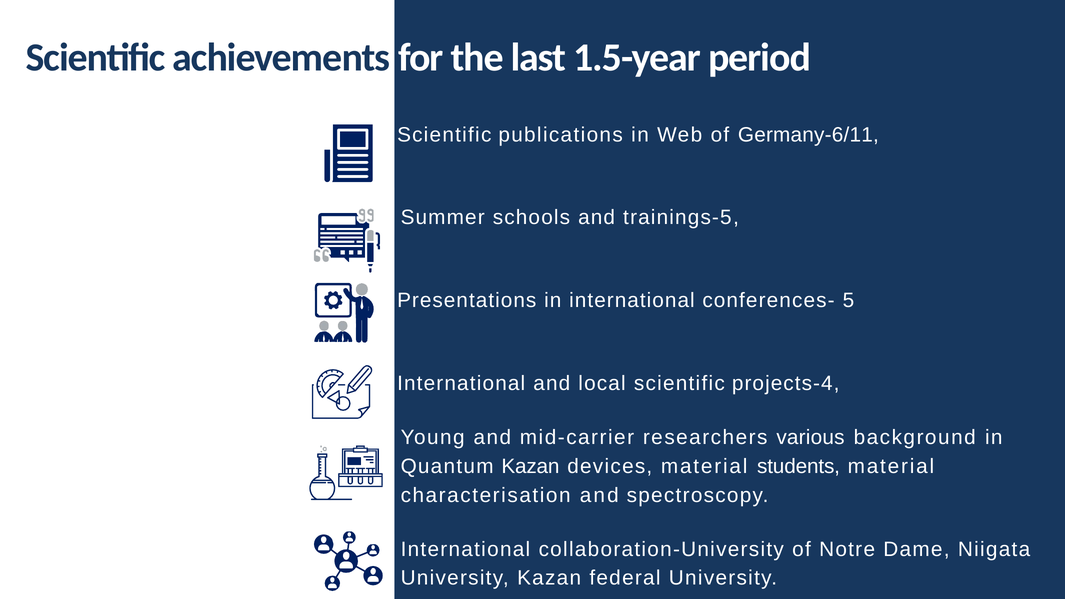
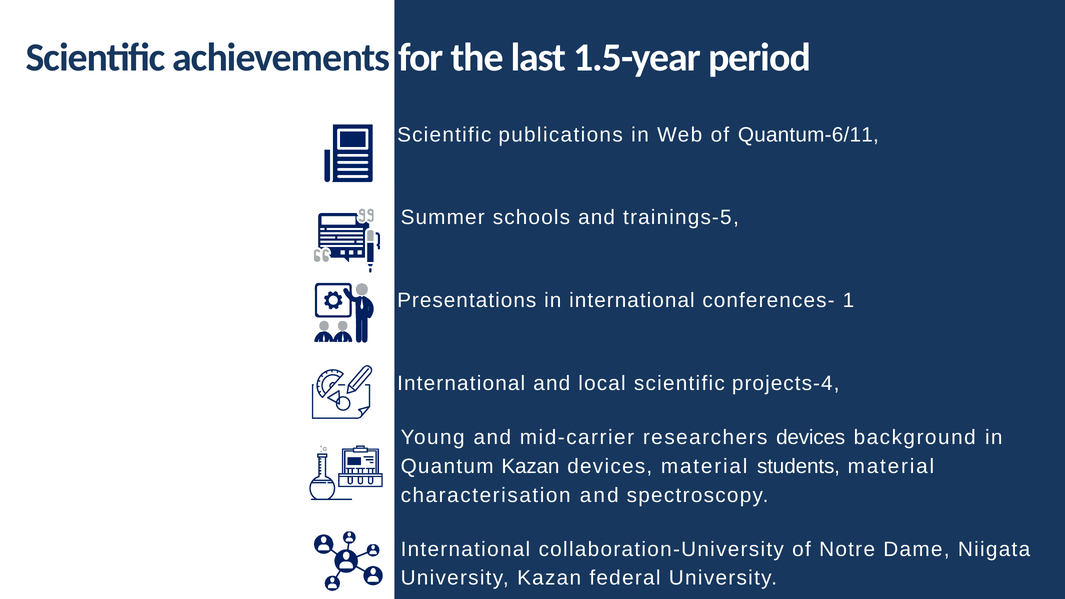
Germany-6/11: Germany-6/11 -> Quantum-6/11 (808, 135)
5: 5 -> 1 (848, 300)
researchers various: various -> devices (811, 438)
